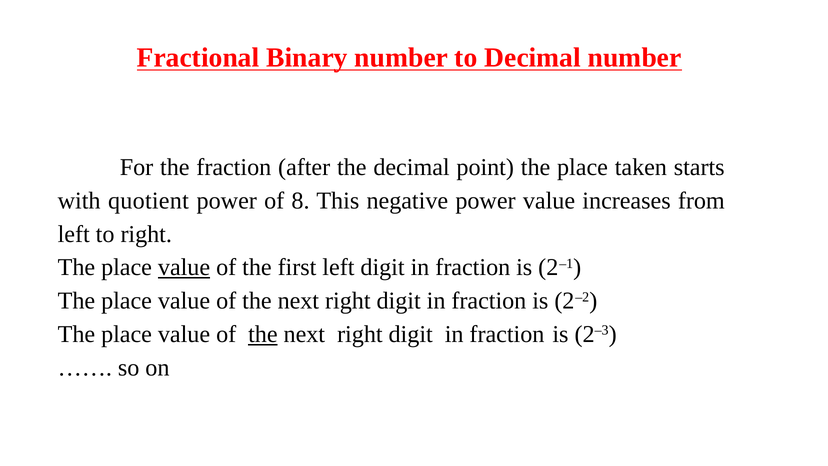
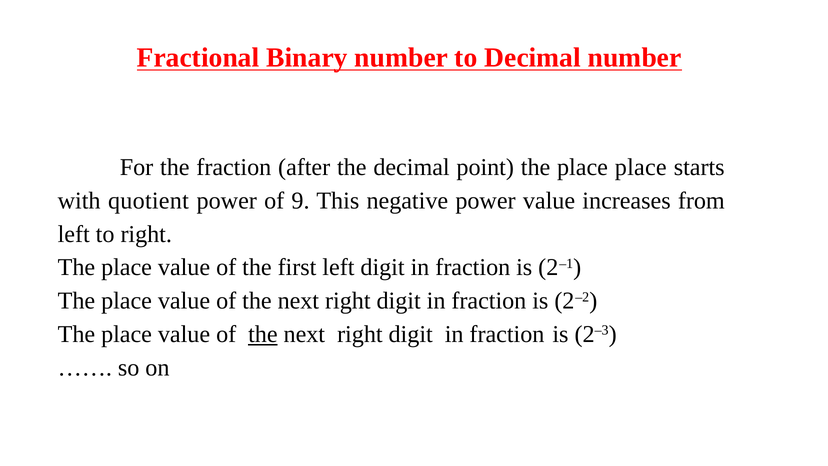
place taken: taken -> place (641, 167)
8: 8 -> 9 (301, 201)
value underline: present -> none (184, 267)
